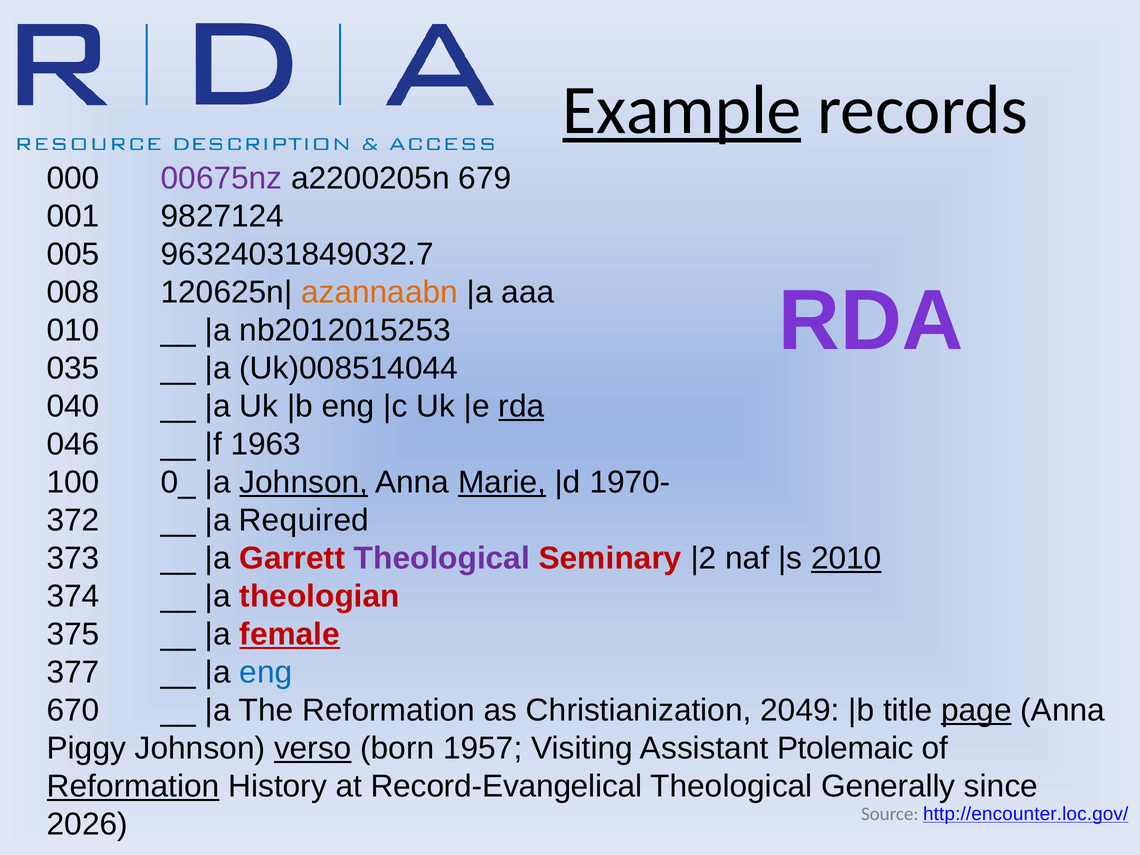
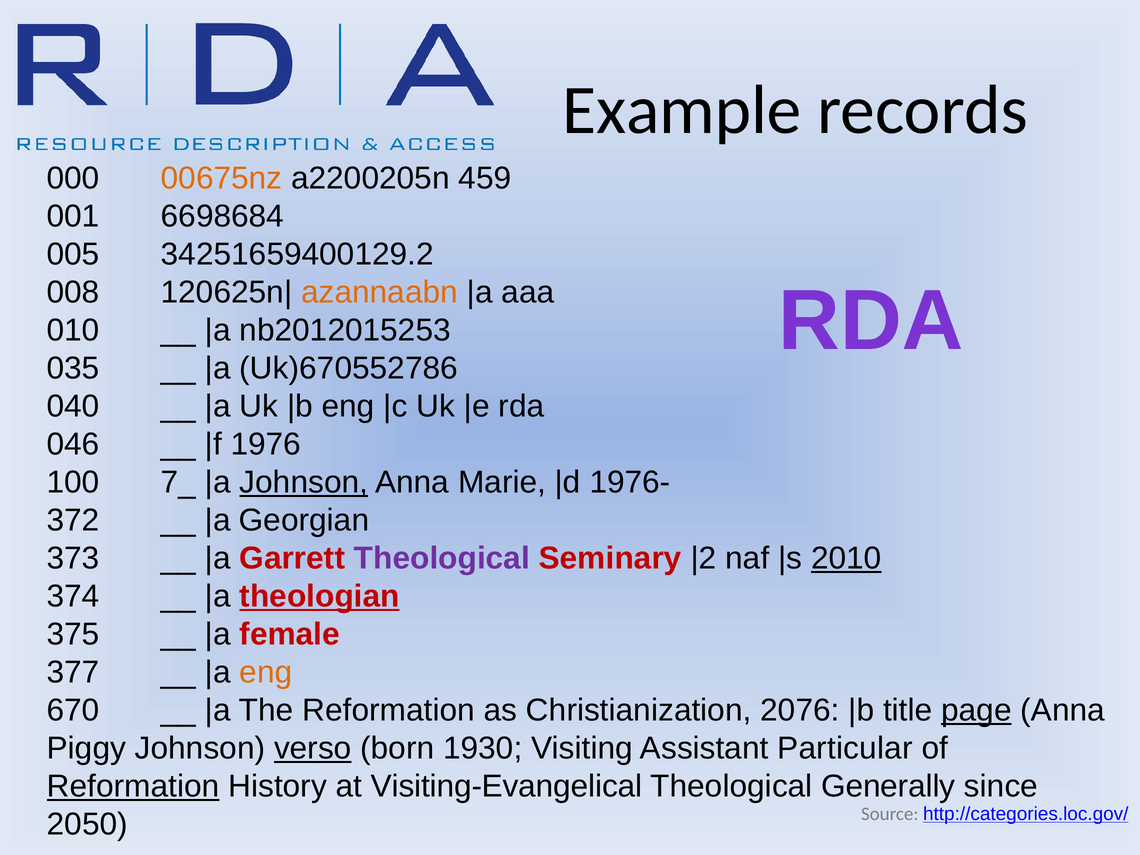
Example underline: present -> none (682, 110)
00675nz colour: purple -> orange (222, 178)
679: 679 -> 459 (485, 178)
9827124: 9827124 -> 6698684 (222, 216)
96324031849032.7: 96324031849032.7 -> 34251659400129.2 (297, 254)
Uk)008514044: Uk)008514044 -> Uk)670552786 (349, 368)
rda underline: present -> none (521, 406)
1963: 1963 -> 1976 (266, 444)
0_: 0_ -> 7_ (178, 482)
Marie underline: present -> none (502, 482)
1970-: 1970- -> 1976- (630, 482)
Required: Required -> Georgian (304, 520)
theologian underline: none -> present (320, 596)
female underline: present -> none (290, 634)
eng colour: blue -> orange (266, 672)
2049: 2049 -> 2076 (800, 710)
1957: 1957 -> 1930 (483, 748)
Ptolemaic: Ptolemaic -> Particular (845, 748)
Record-Evangelical: Record-Evangelical -> Visiting-Evangelical (506, 786)
2026: 2026 -> 2050 (87, 824)
http://encounter.loc.gov/: http://encounter.loc.gov/ -> http://categories.loc.gov/ (1026, 814)
